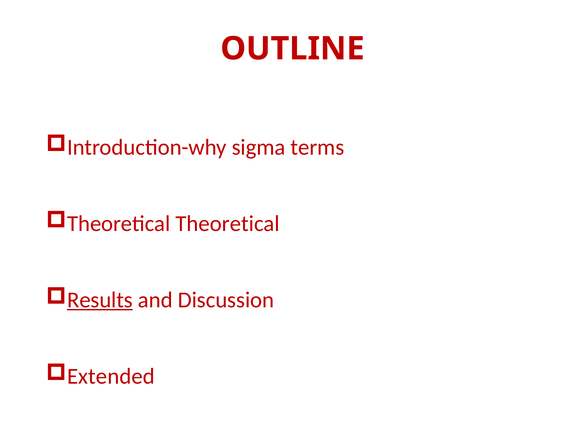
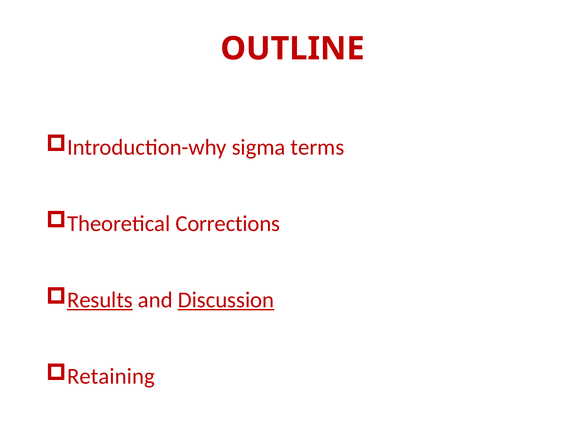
Theoretical Theoretical: Theoretical -> Corrections (228, 224)
Discussion underline: none -> present (226, 300)
Extended: Extended -> Retaining (111, 376)
